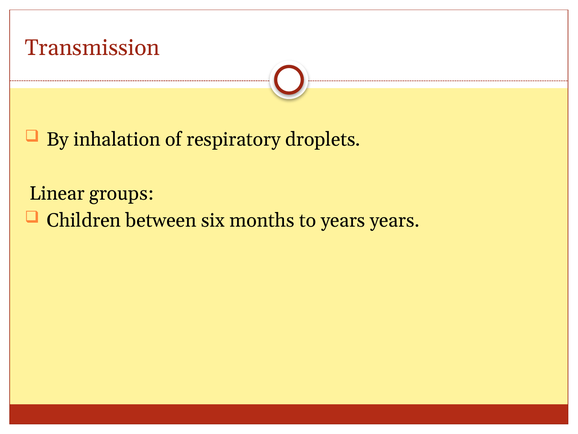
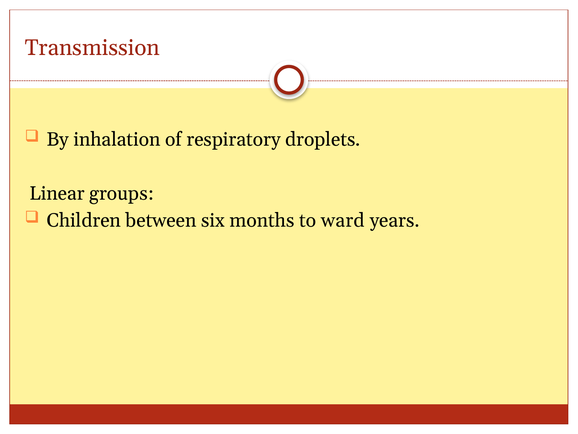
to years: years -> ward (343, 220)
